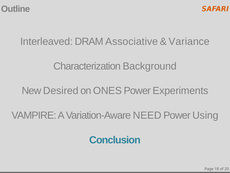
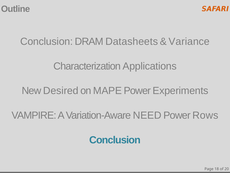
Interleaved: Interleaved -> Conclusion (47, 41)
Associative: Associative -> Datasheets (132, 41)
Background: Background -> Applications (150, 66)
ONES: ONES -> MAPE (108, 90)
Using: Using -> Rows (205, 115)
